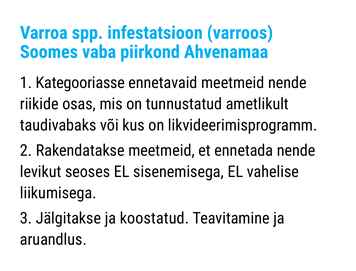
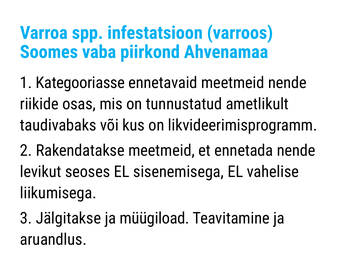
koostatud: koostatud -> müügiload (155, 218)
